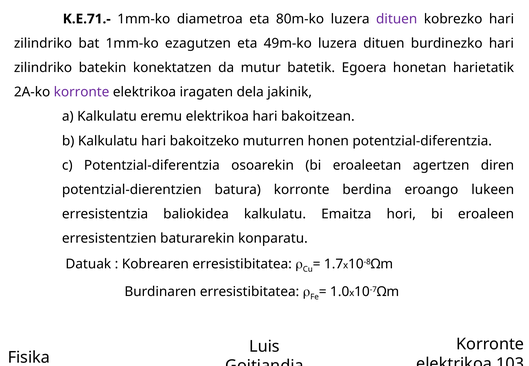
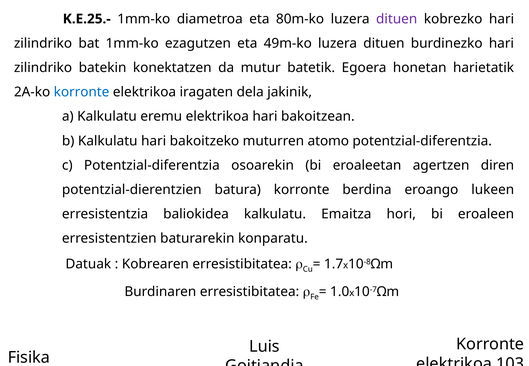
K.E.71.-: K.E.71.- -> K.E.25.- (87, 19)
korronte colour: purple -> blue (82, 92)
honen: honen -> atomo (328, 141)
